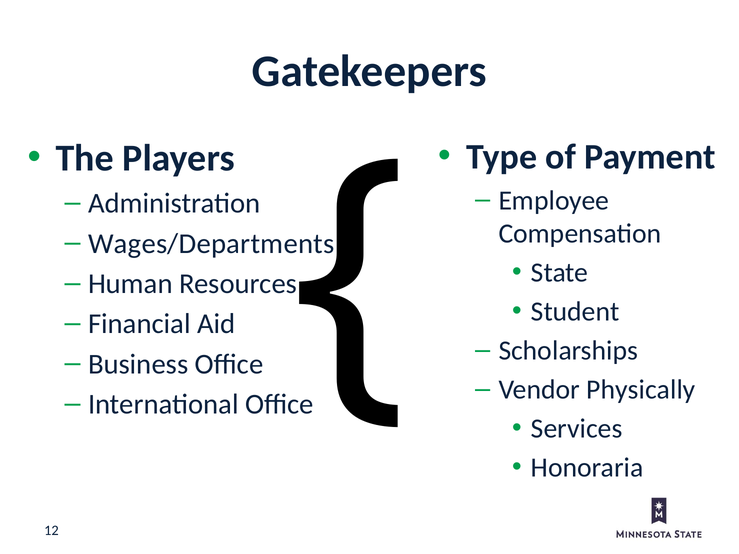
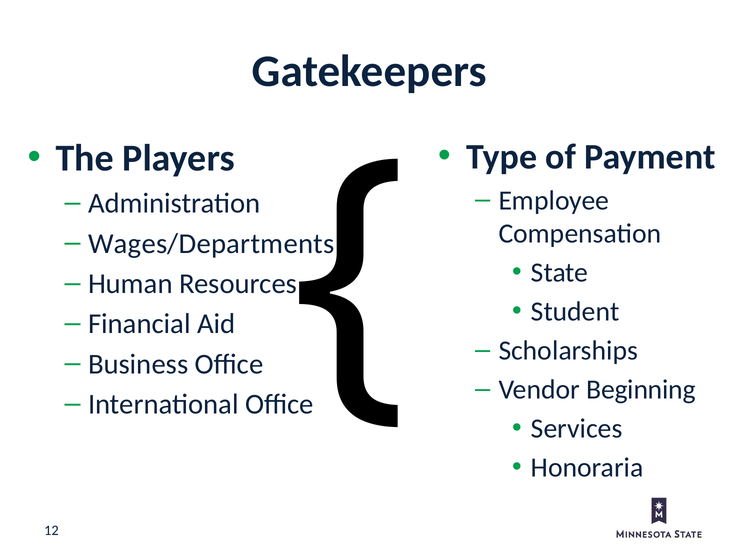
Physically: Physically -> Beginning (641, 390)
